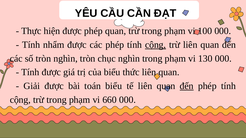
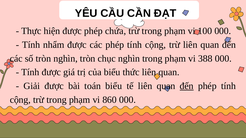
phép quan: quan -> chứa (116, 31)
cộng underline: present -> none (155, 45)
130: 130 -> 388 (205, 59)
660: 660 -> 860 (110, 100)
